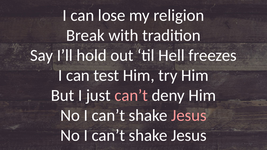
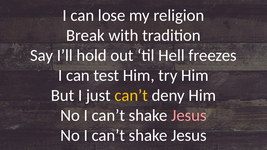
can’t colour: pink -> yellow (131, 96)
